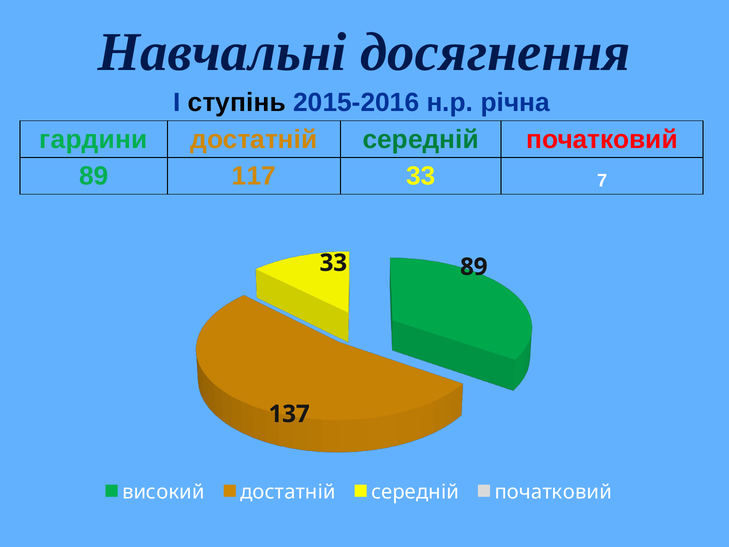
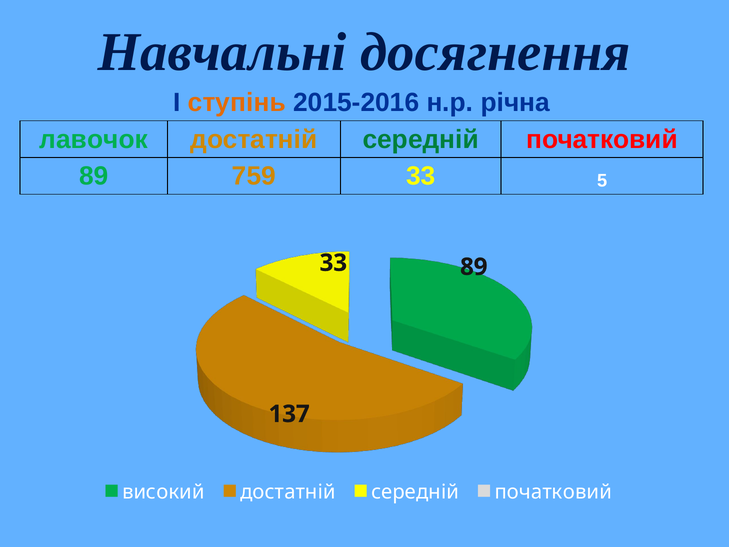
ступінь colour: black -> orange (237, 103)
гардини: гардини -> лавочок (94, 139)
117: 117 -> 759 (254, 176)
7: 7 -> 5 (602, 181)
